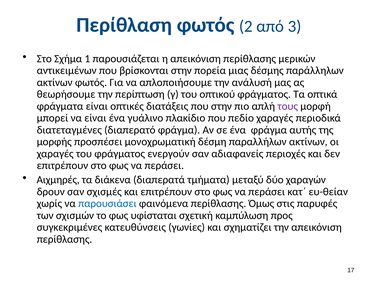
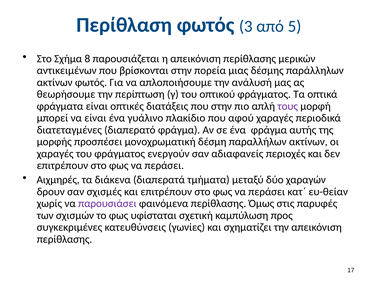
2: 2 -> 3 (246, 26)
3: 3 -> 5 (295, 26)
1: 1 -> 8 (87, 59)
πεδίο: πεδίο -> αφού (241, 118)
παρουσιάσει colour: blue -> purple (107, 203)
